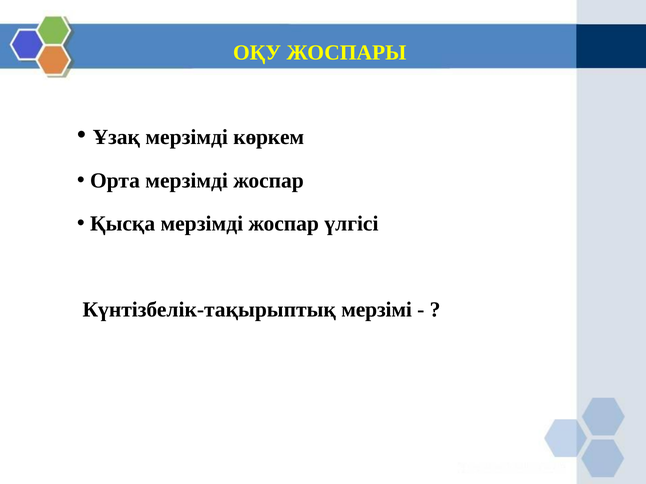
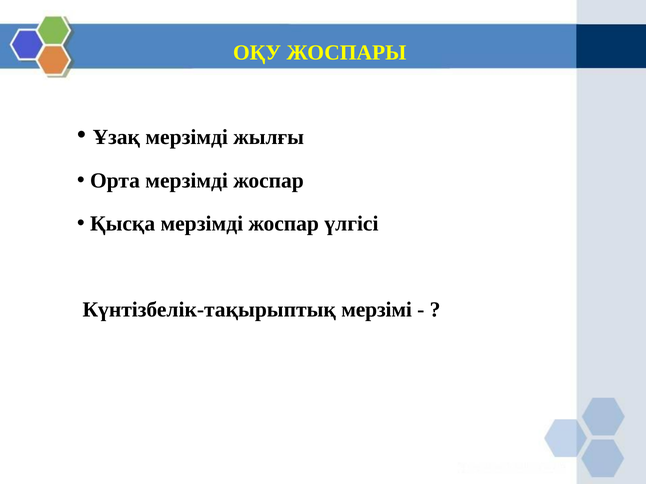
көркем: көркем -> жылғы (269, 137)
